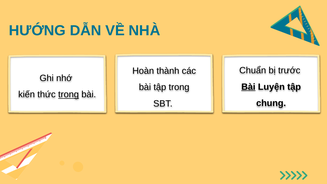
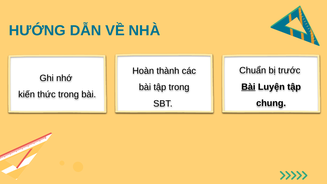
trong underline: present -> none (69, 94)
